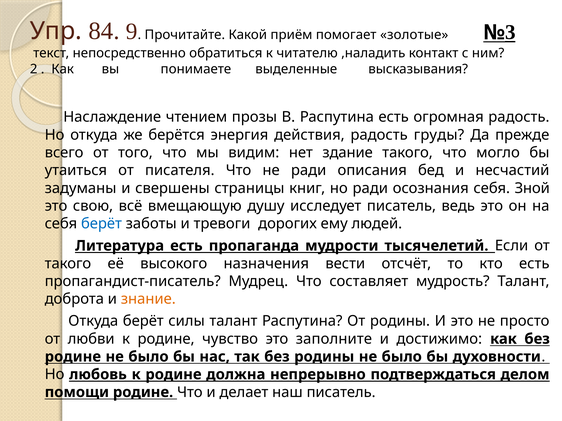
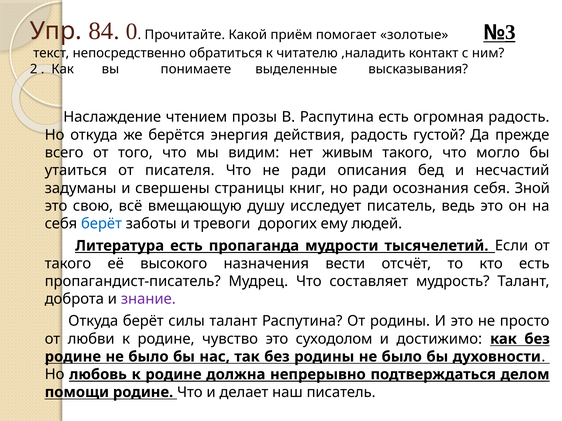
9: 9 -> 0 (132, 32)
груды: груды -> густой (439, 135)
здание: здание -> живым (348, 153)
знание colour: orange -> purple (148, 299)
заполните: заполните -> суходолом (334, 339)
